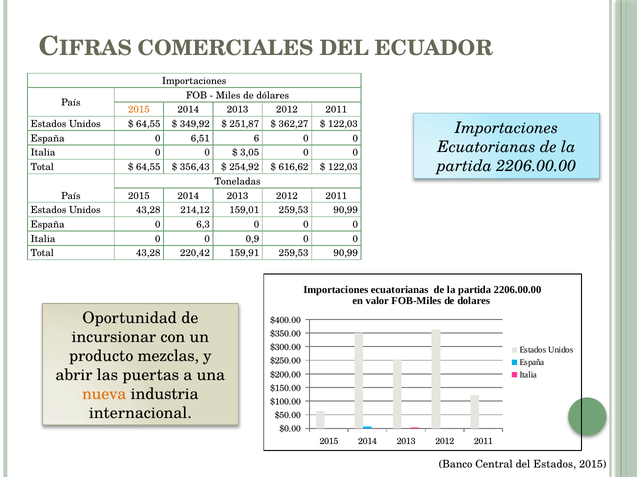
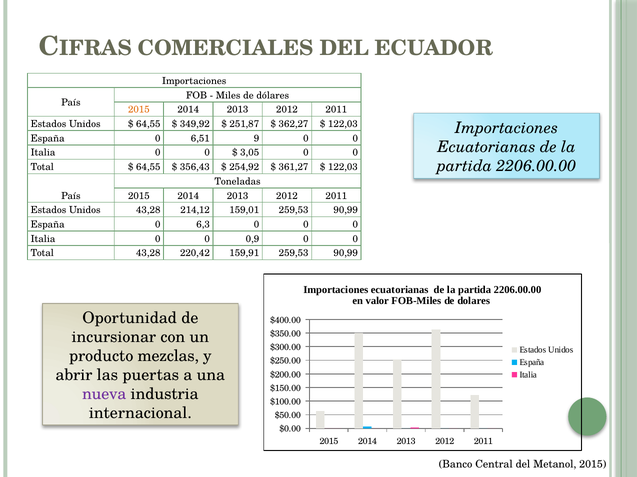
6: 6 -> 9 (257, 139)
616,62: 616,62 -> 361,27 (294, 167)
nueva colour: orange -> purple (104, 395)
del Estados: Estados -> Metanol (555, 465)
